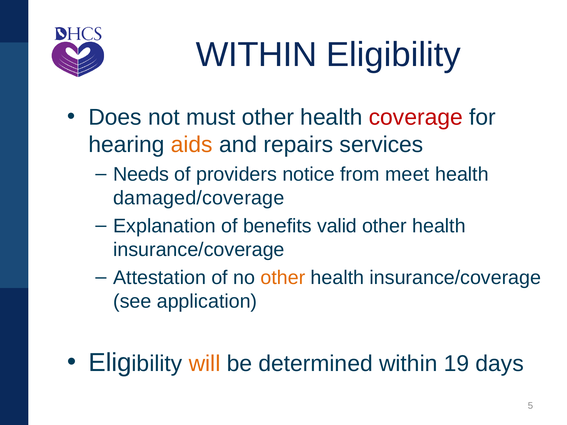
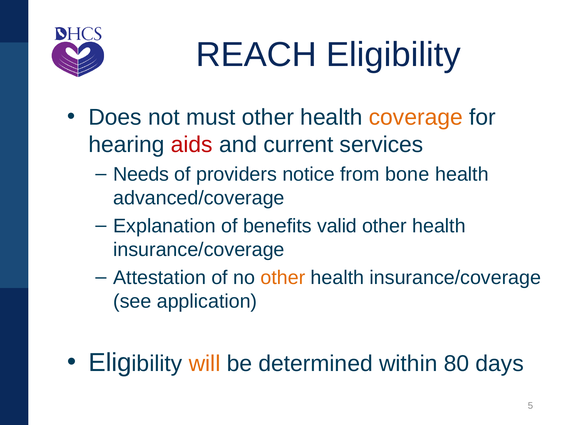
WITHIN: WITHIN -> REACH (256, 55)
coverage colour: red -> orange (416, 117)
aids colour: orange -> red (192, 145)
repairs: repairs -> current (298, 145)
meet: meet -> bone (407, 174)
damaged/coverage: damaged/coverage -> advanced/coverage (199, 198)
19: 19 -> 80 (456, 364)
